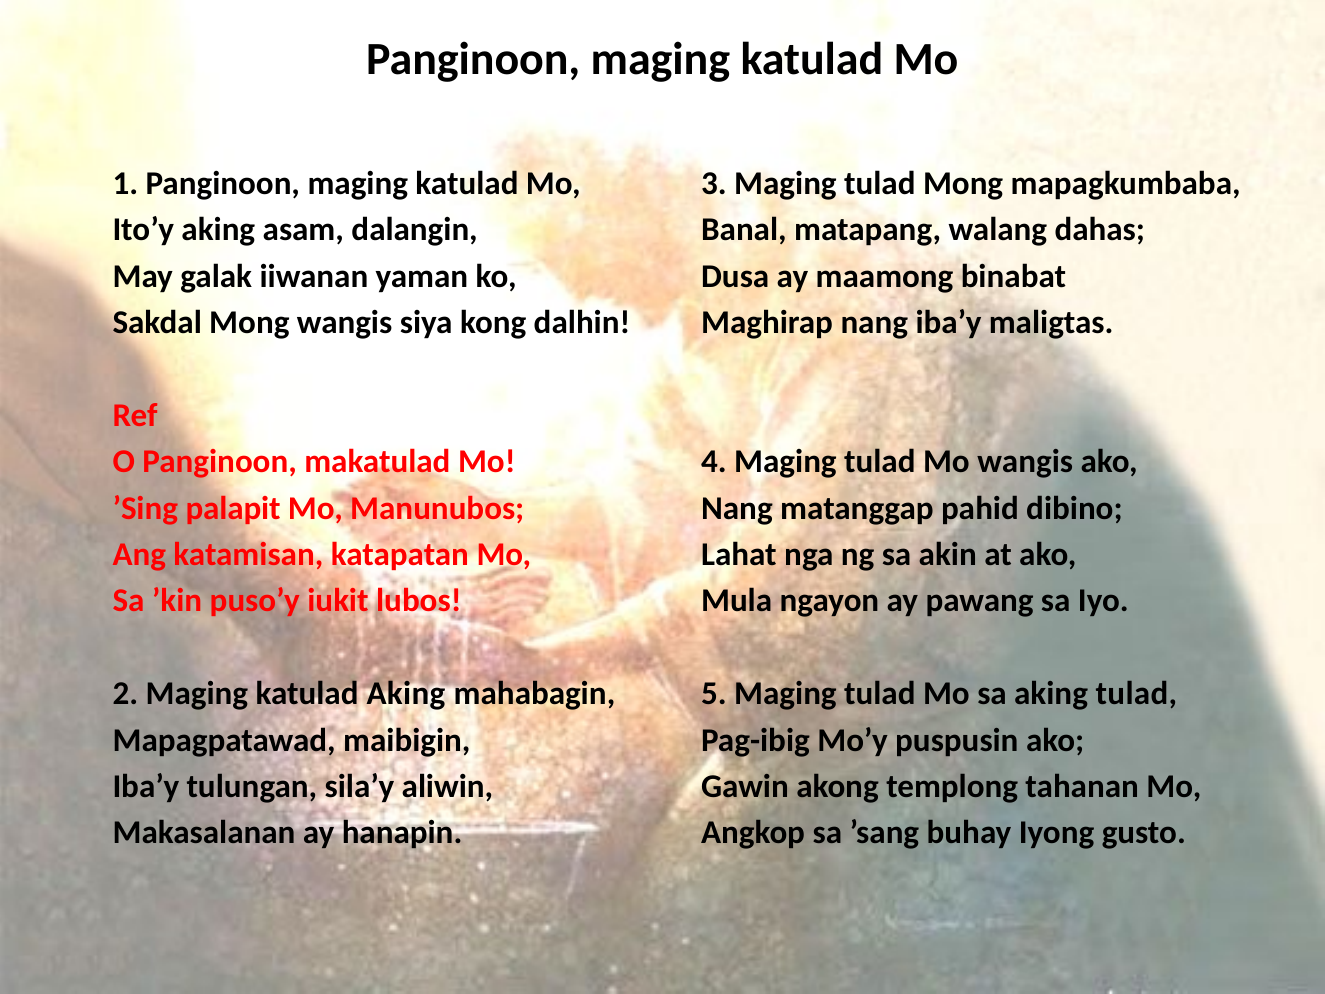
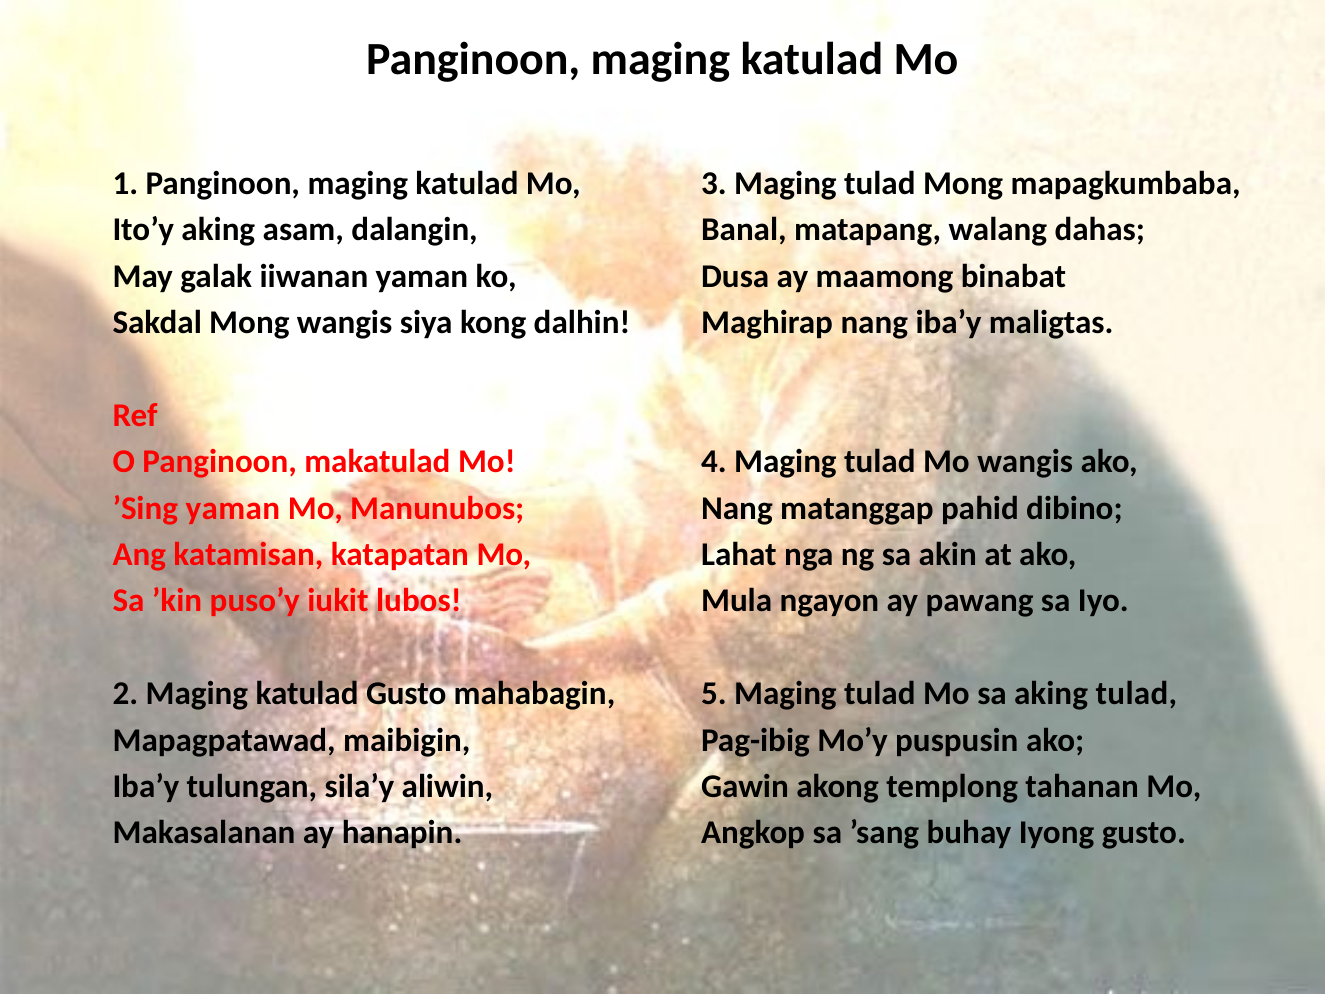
’Sing palapit: palapit -> yaman (233, 508)
katulad Aking: Aking -> Gusto (406, 694)
